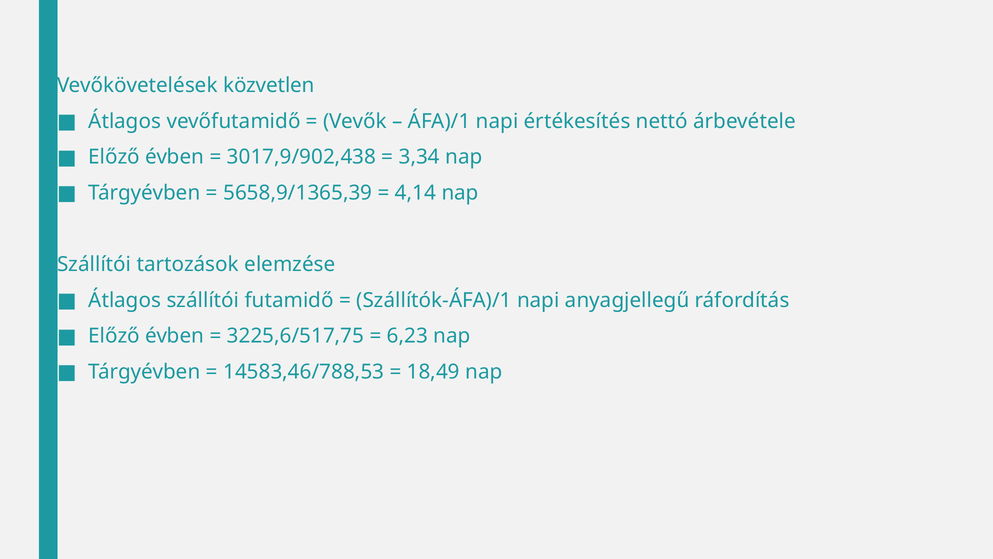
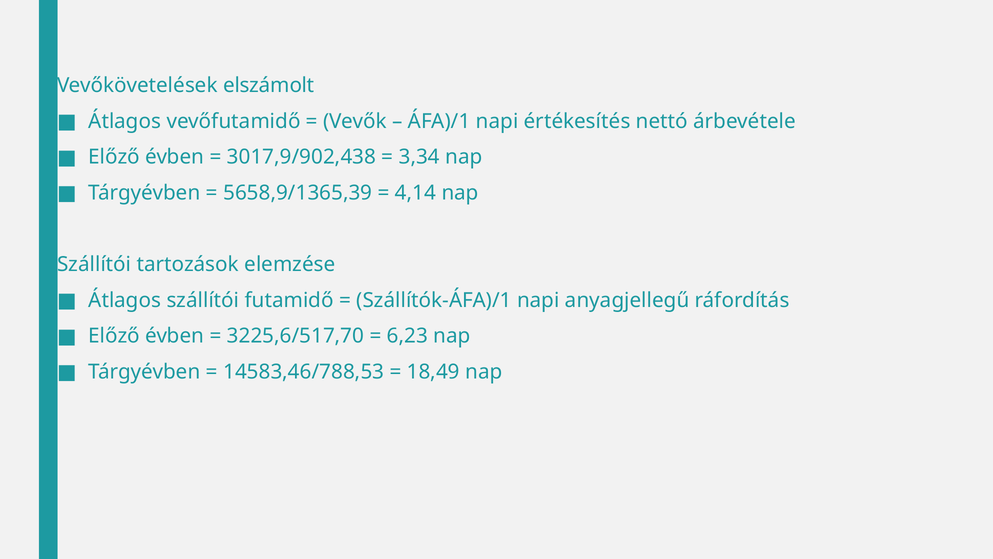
közvetlen: közvetlen -> elszámolt (269, 85)
3225,6/517,75: 3225,6/517,75 -> 3225,6/517,70 (296, 336)
